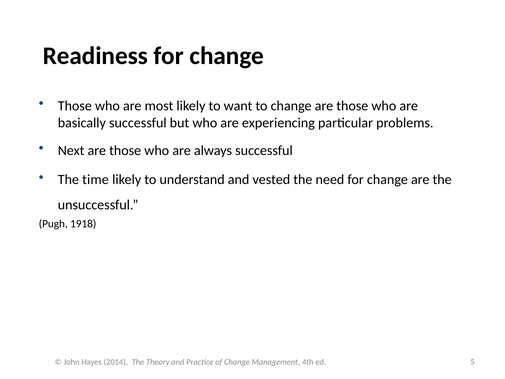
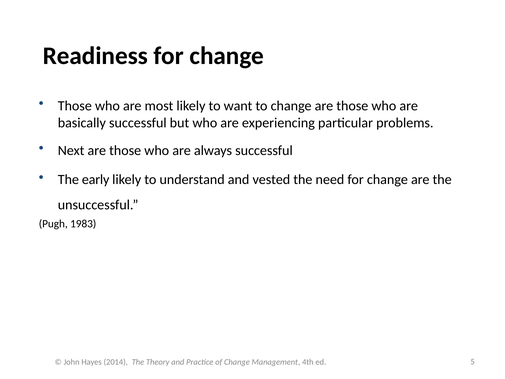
time: time -> early (96, 180)
1918: 1918 -> 1983 (83, 224)
